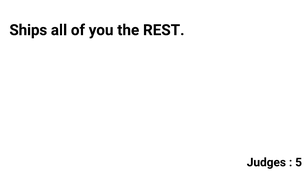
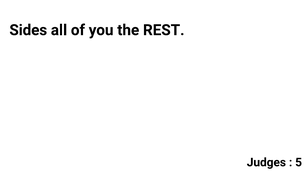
Ships: Ships -> Sides (28, 30)
